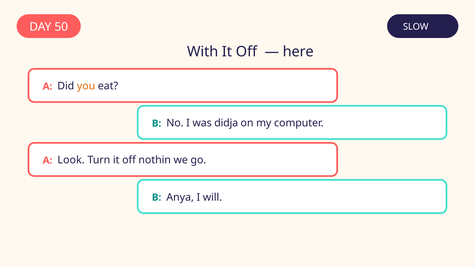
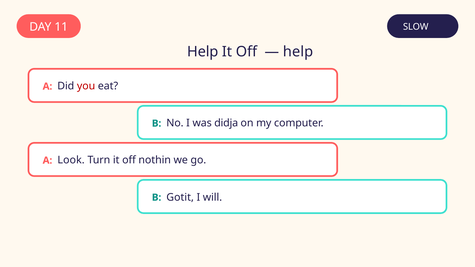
50: 50 -> 11 (61, 27)
With: With -> Help (203, 52)
here: here -> help (298, 52)
you colour: orange -> red (86, 86)
Anya: Anya -> Gotit (180, 197)
